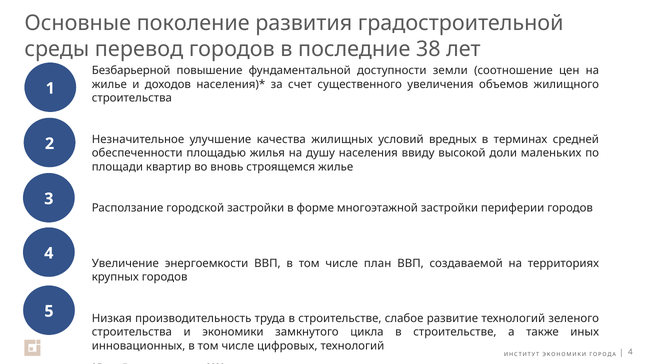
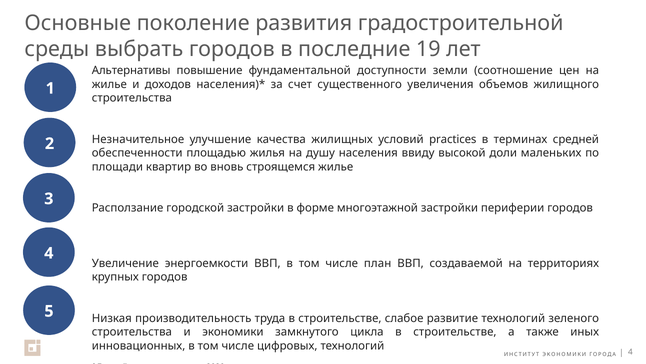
перевод: перевод -> выбрать (139, 49)
38: 38 -> 19 (428, 49)
Безбарьерной: Безбарьерной -> Альтернативы (131, 70)
вредных: вредных -> practices (453, 139)
